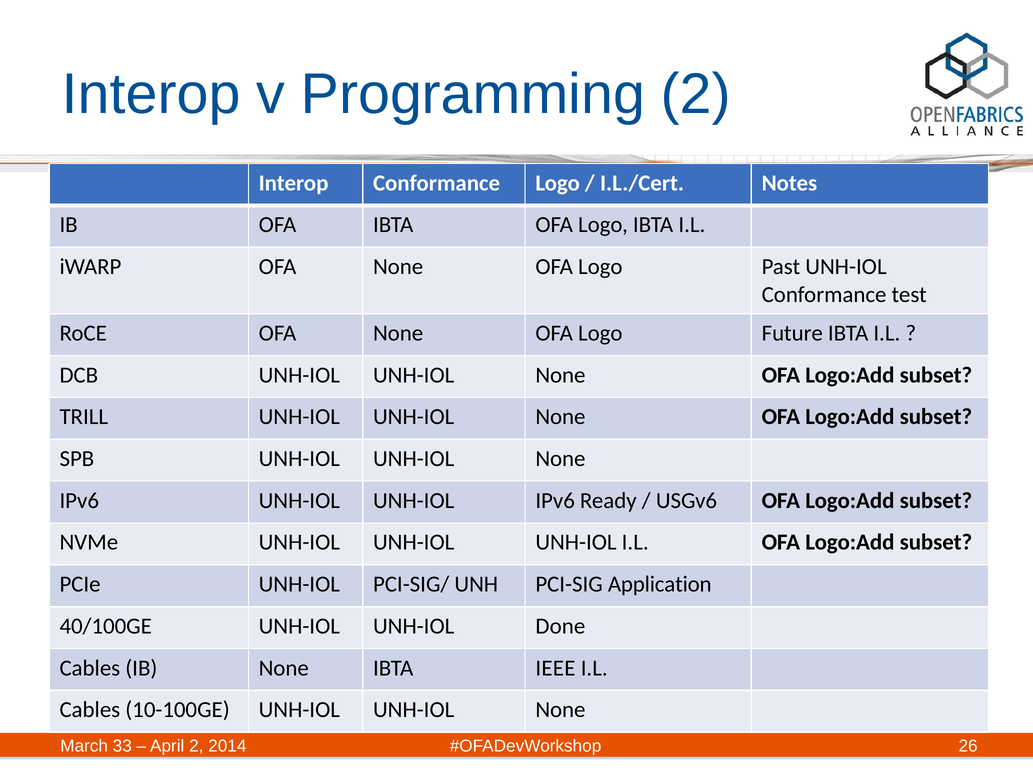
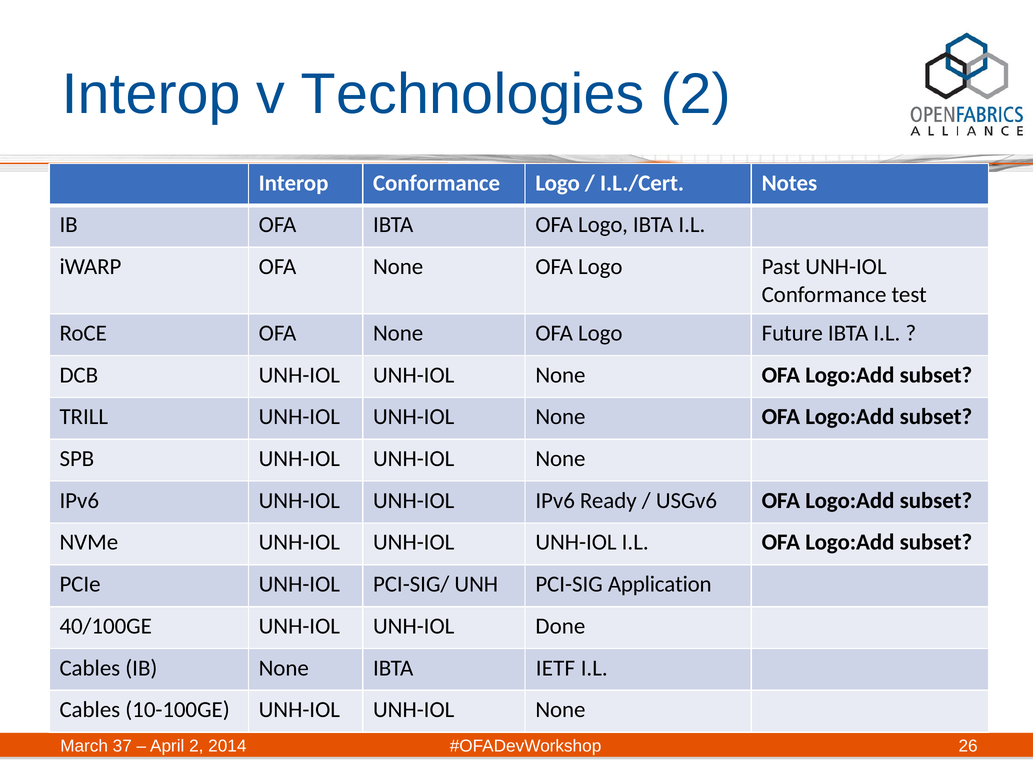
Programming: Programming -> Technologies (473, 94)
IEEE: IEEE -> IETF (555, 669)
33: 33 -> 37 (122, 747)
